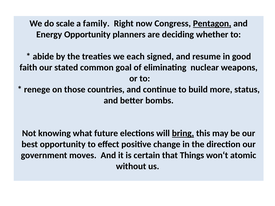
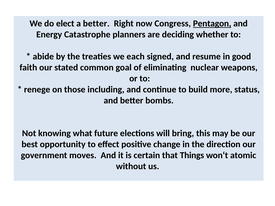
scale: scale -> elect (65, 24)
a family: family -> better (96, 24)
Energy Opportunity: Opportunity -> Catastrophe (87, 35)
countries: countries -> including (106, 90)
bring underline: present -> none (183, 134)
